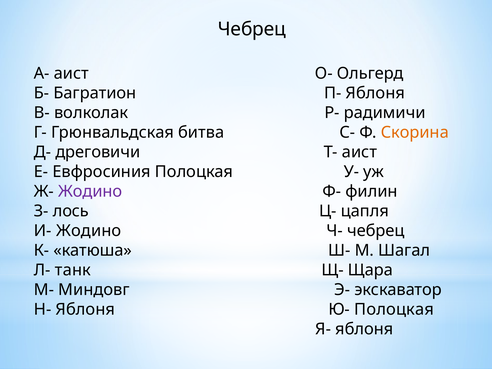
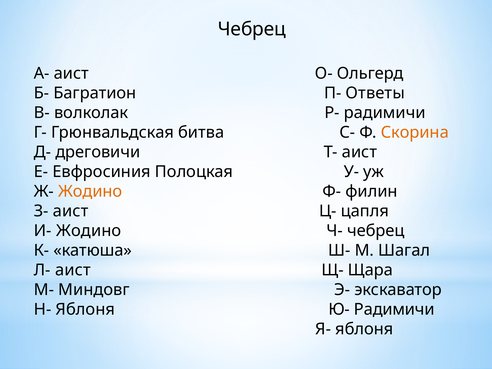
П- Яблоня: Яблоня -> Ответы (375, 93)
Жодино colour: purple -> orange (90, 191)
З- лось: лось -> аист (71, 211)
Л- танк: танк -> аист (73, 270)
Ю- Полоцкая: Полоцкая -> Радимичи (394, 310)
